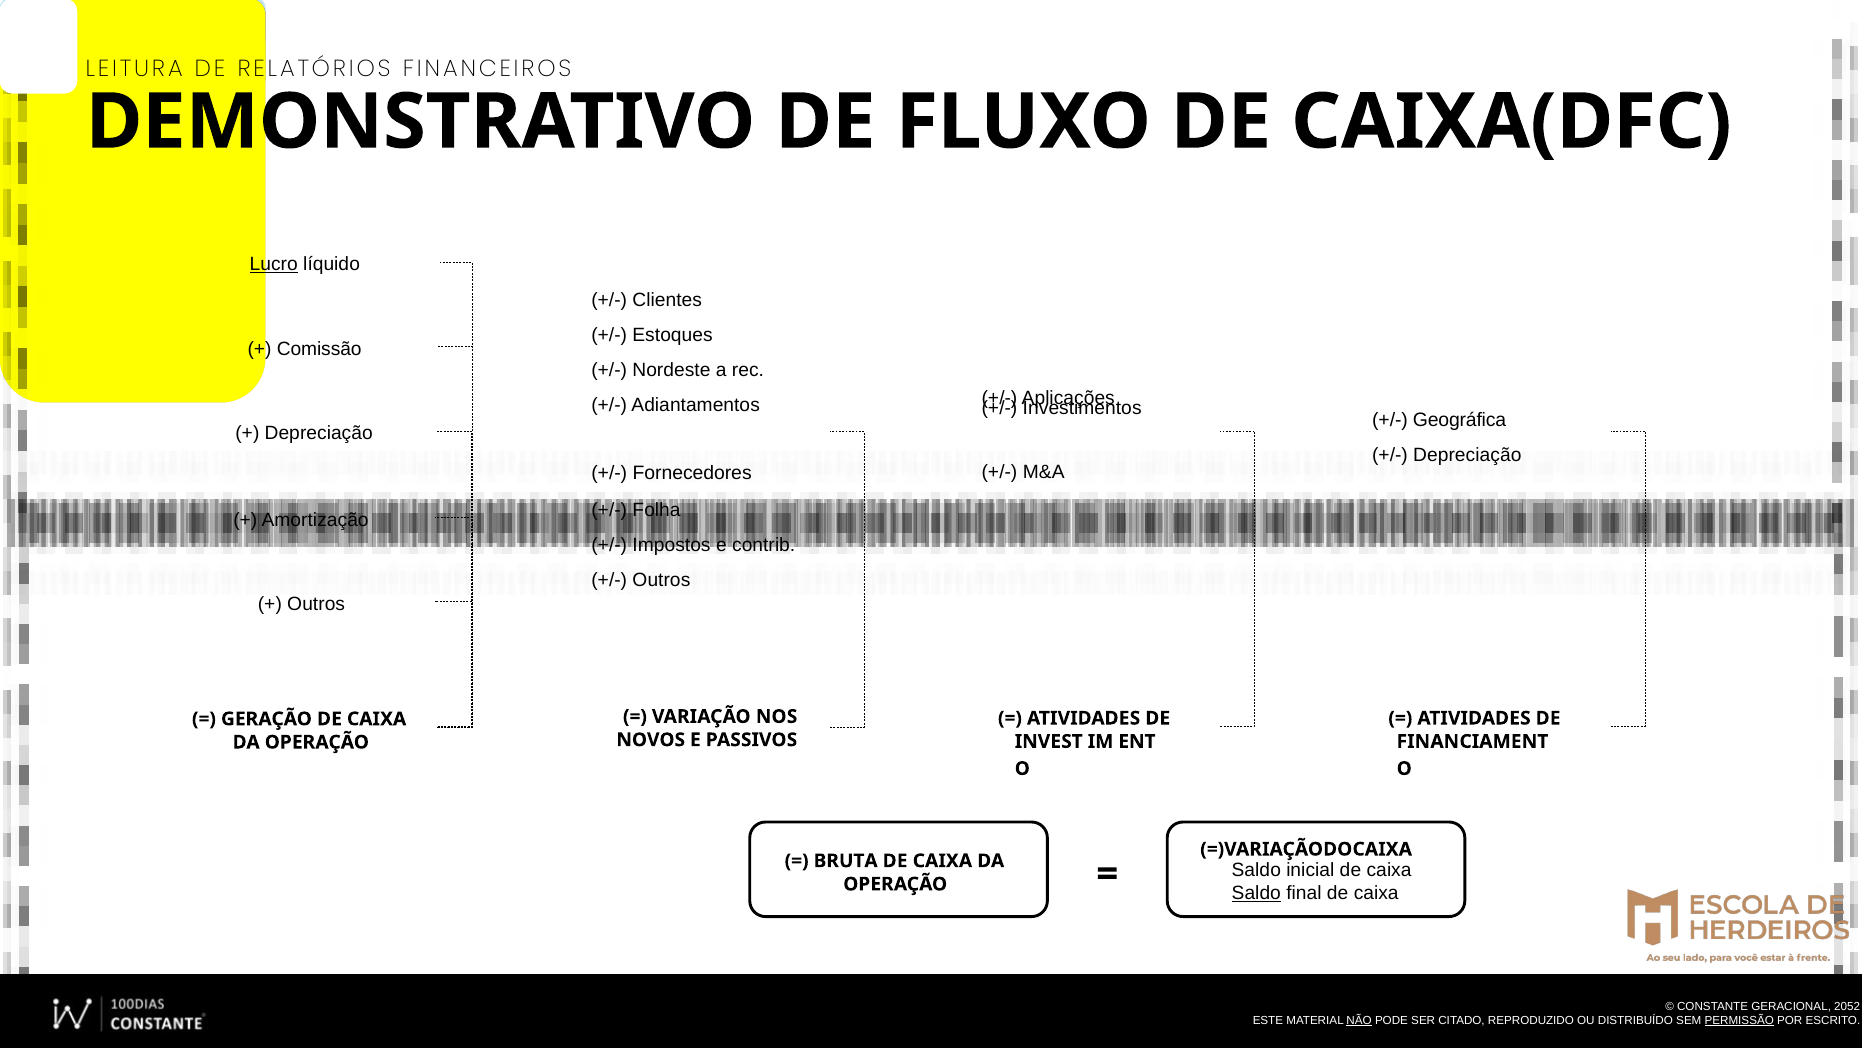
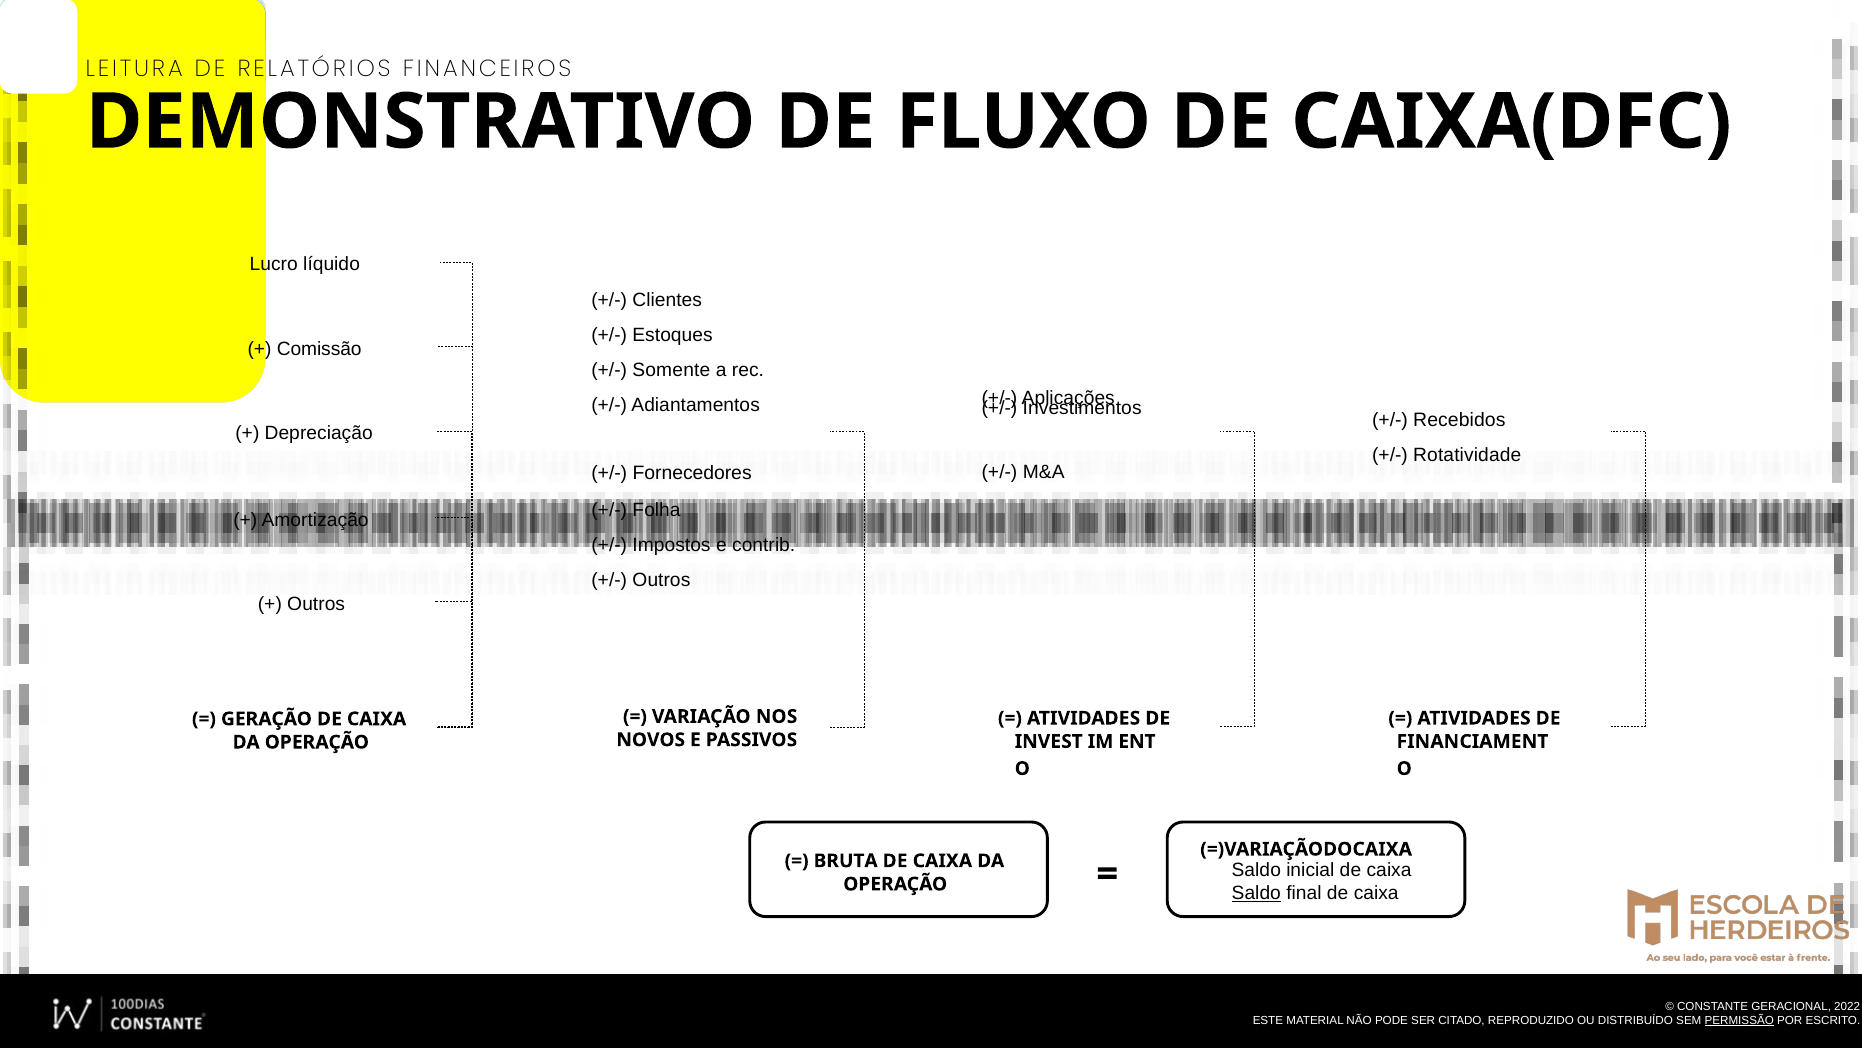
Lucro underline: present -> none (274, 264)
Nordeste: Nordeste -> Somente (671, 370)
Geográfica: Geográfica -> Recebidos (1459, 420)
Depreciação: Depreciação -> Rotatividade (1467, 455)
2052: 2052 -> 2022 (1847, 1006)
NÃO underline: present -> none (1359, 1020)
